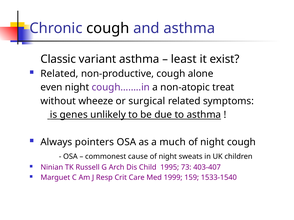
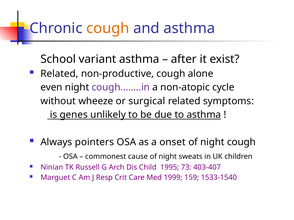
cough colour: black -> orange (108, 28)
Classic: Classic -> School (58, 59)
least: least -> after (184, 59)
treat: treat -> cycle (223, 88)
much: much -> onset (173, 142)
